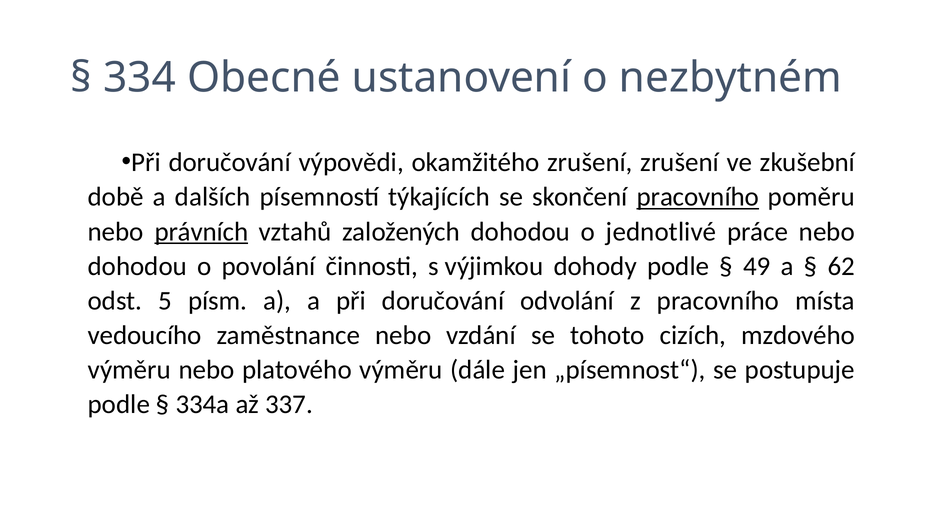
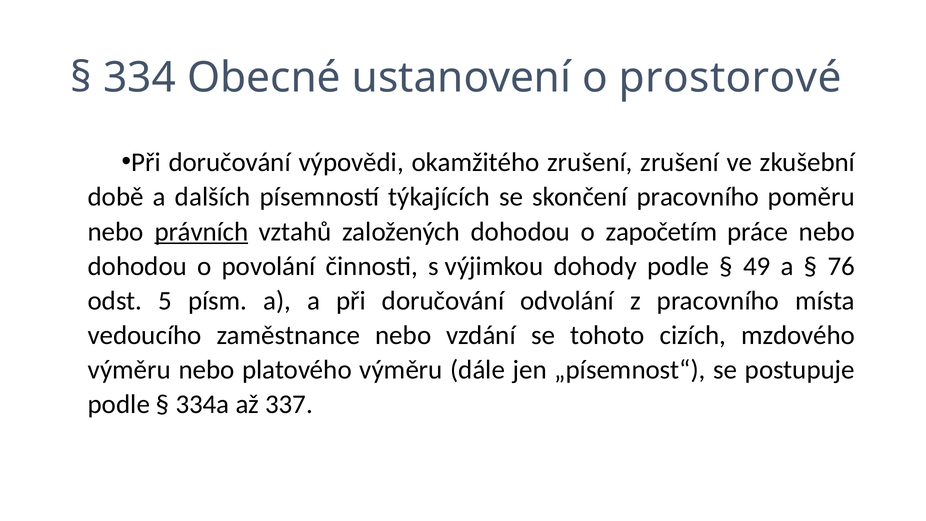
nezbytném: nezbytném -> prostorové (730, 78)
pracovního underline: present -> none (698, 197)
jednotlivé: jednotlivé -> započetím (661, 232)
62: 62 -> 76 (841, 266)
